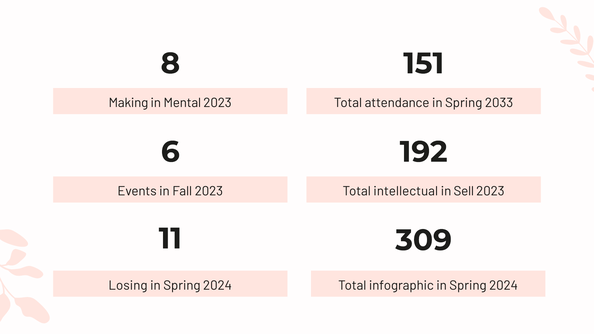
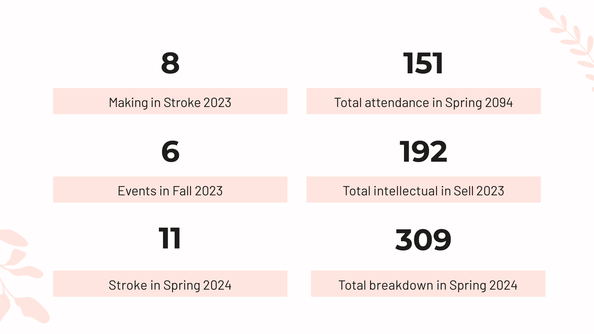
in Mental: Mental -> Stroke (182, 103)
2033: 2033 -> 2094 (499, 103)
Losing: Losing -> Stroke (128, 285)
infographic: infographic -> breakdown (401, 285)
